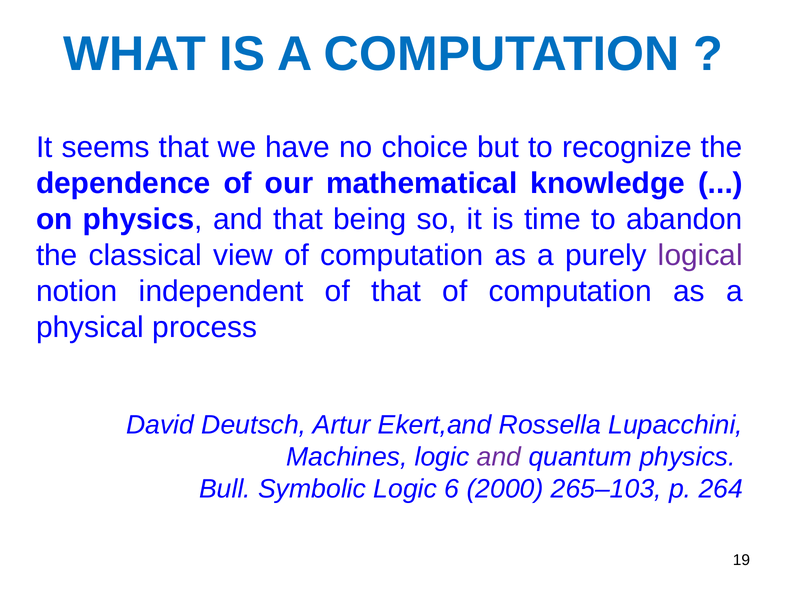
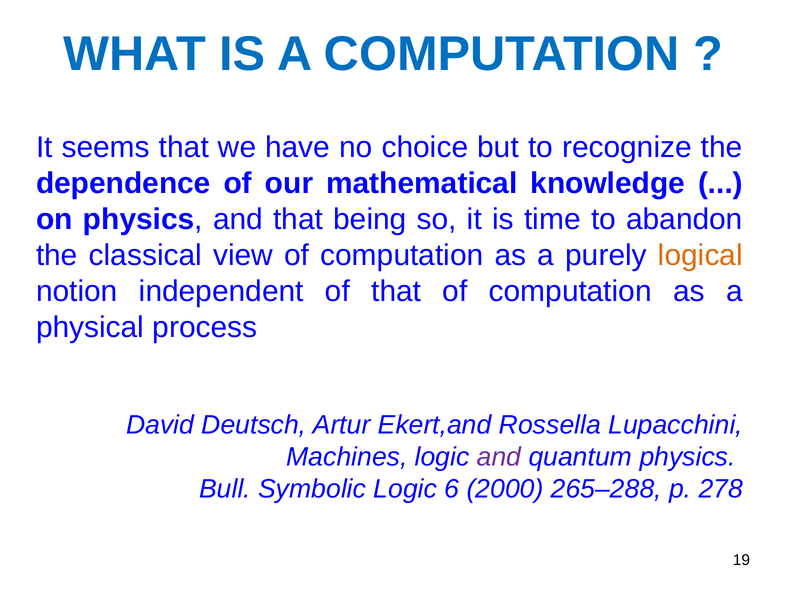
logical colour: purple -> orange (700, 255)
265–103: 265–103 -> 265–288 (606, 488)
264: 264 -> 278 (721, 488)
